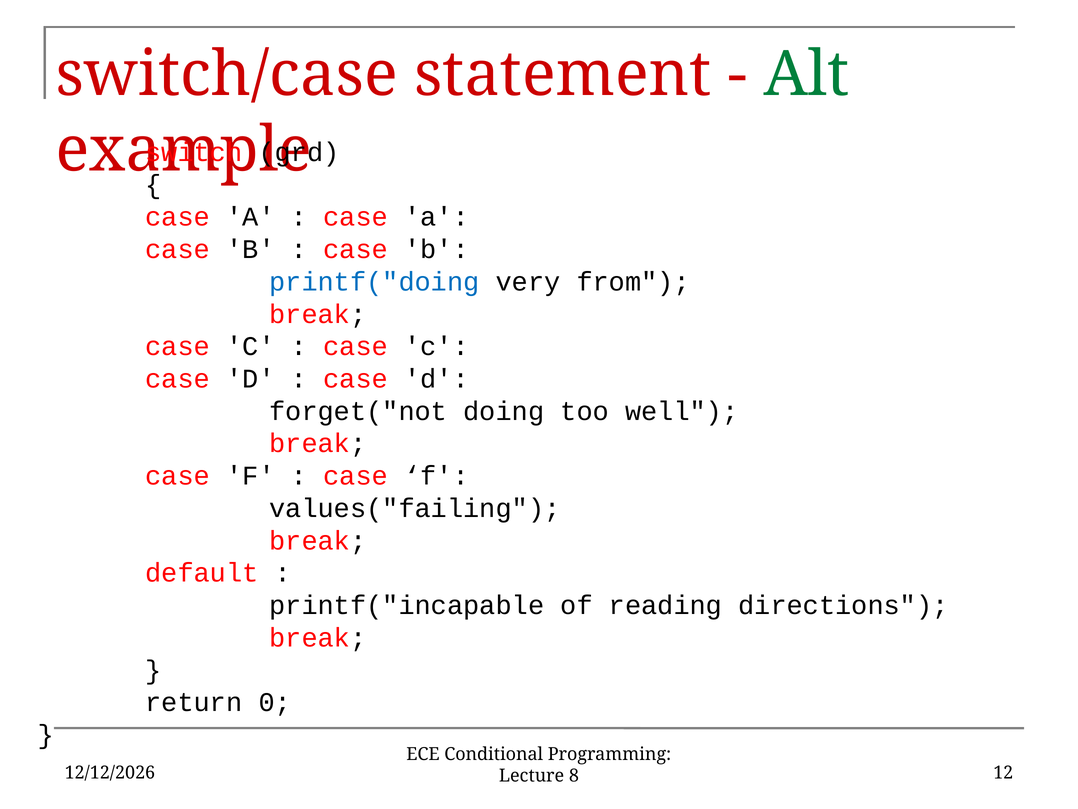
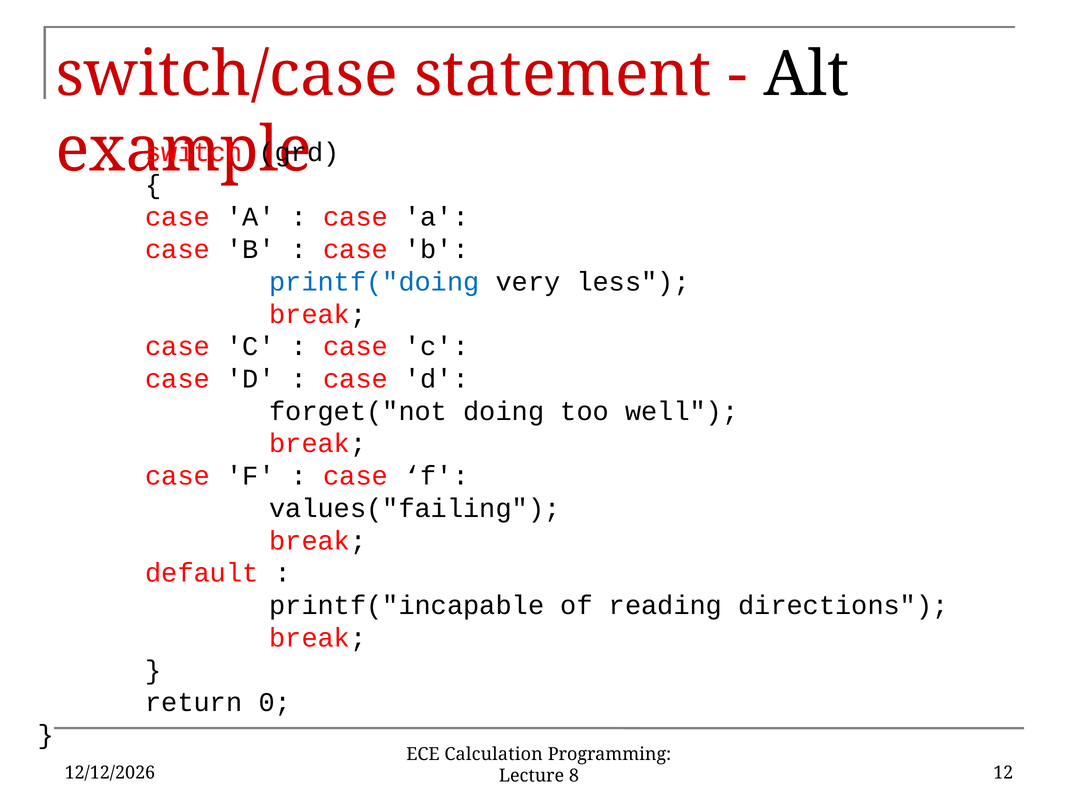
Alt colour: green -> black (807, 74)
from: from -> less (633, 282)
Conditional: Conditional -> Calculation (494, 754)
